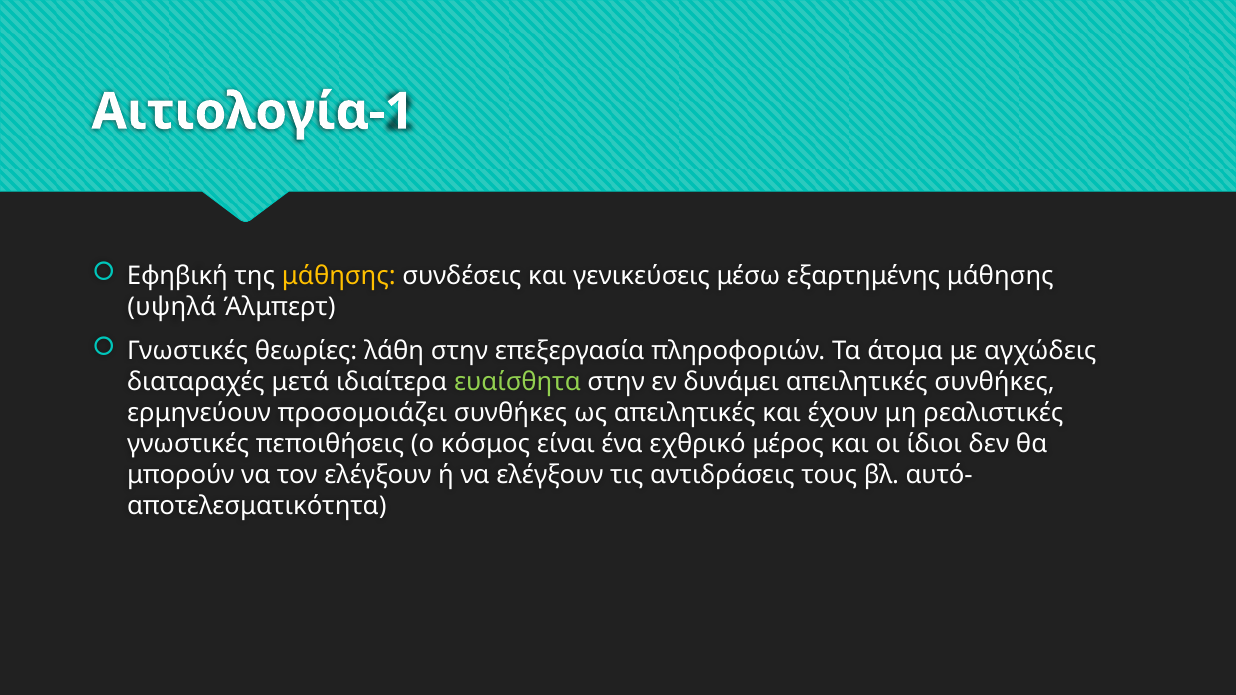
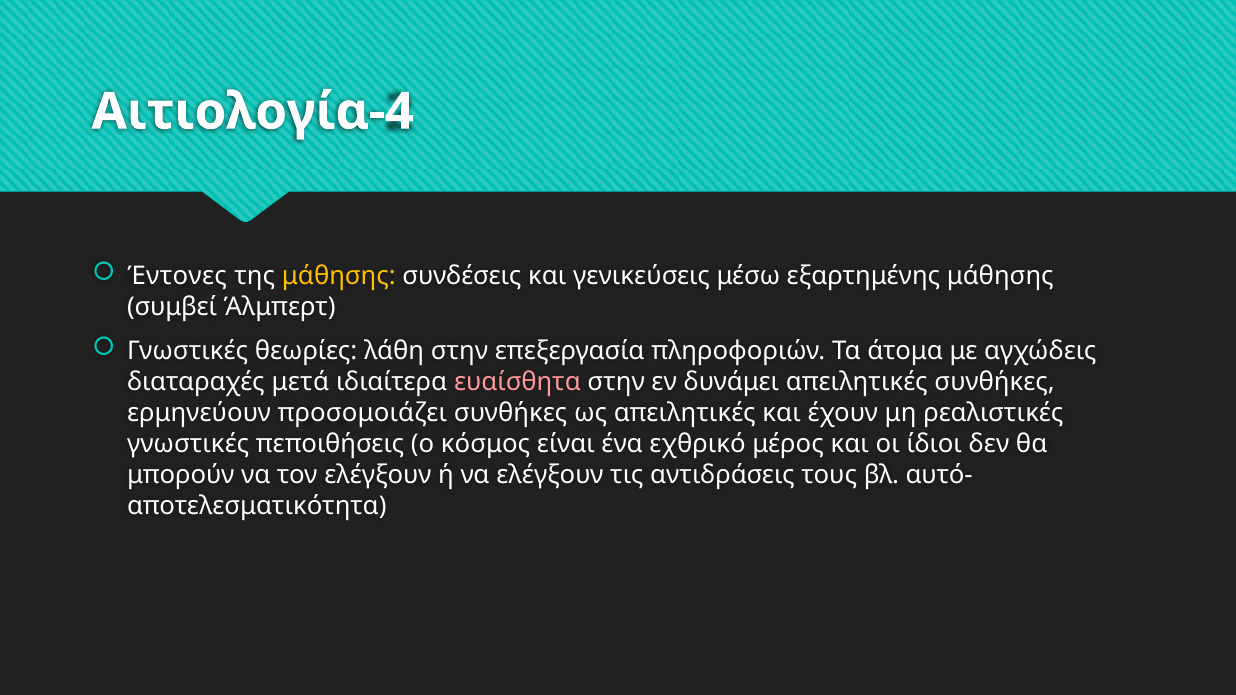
Αιτιολογία-1: Αιτιολογία-1 -> Αιτιολογία-4 (253, 112)
Εφηβική: Εφηβική -> Έντονες (177, 277)
υψηλά: υψηλά -> συμβεί (172, 308)
ευαίσθητα colour: light green -> pink (517, 382)
